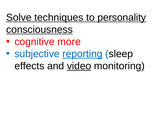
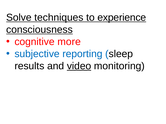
personality: personality -> experience (122, 18)
reporting underline: present -> none (82, 54)
effects: effects -> results (29, 66)
